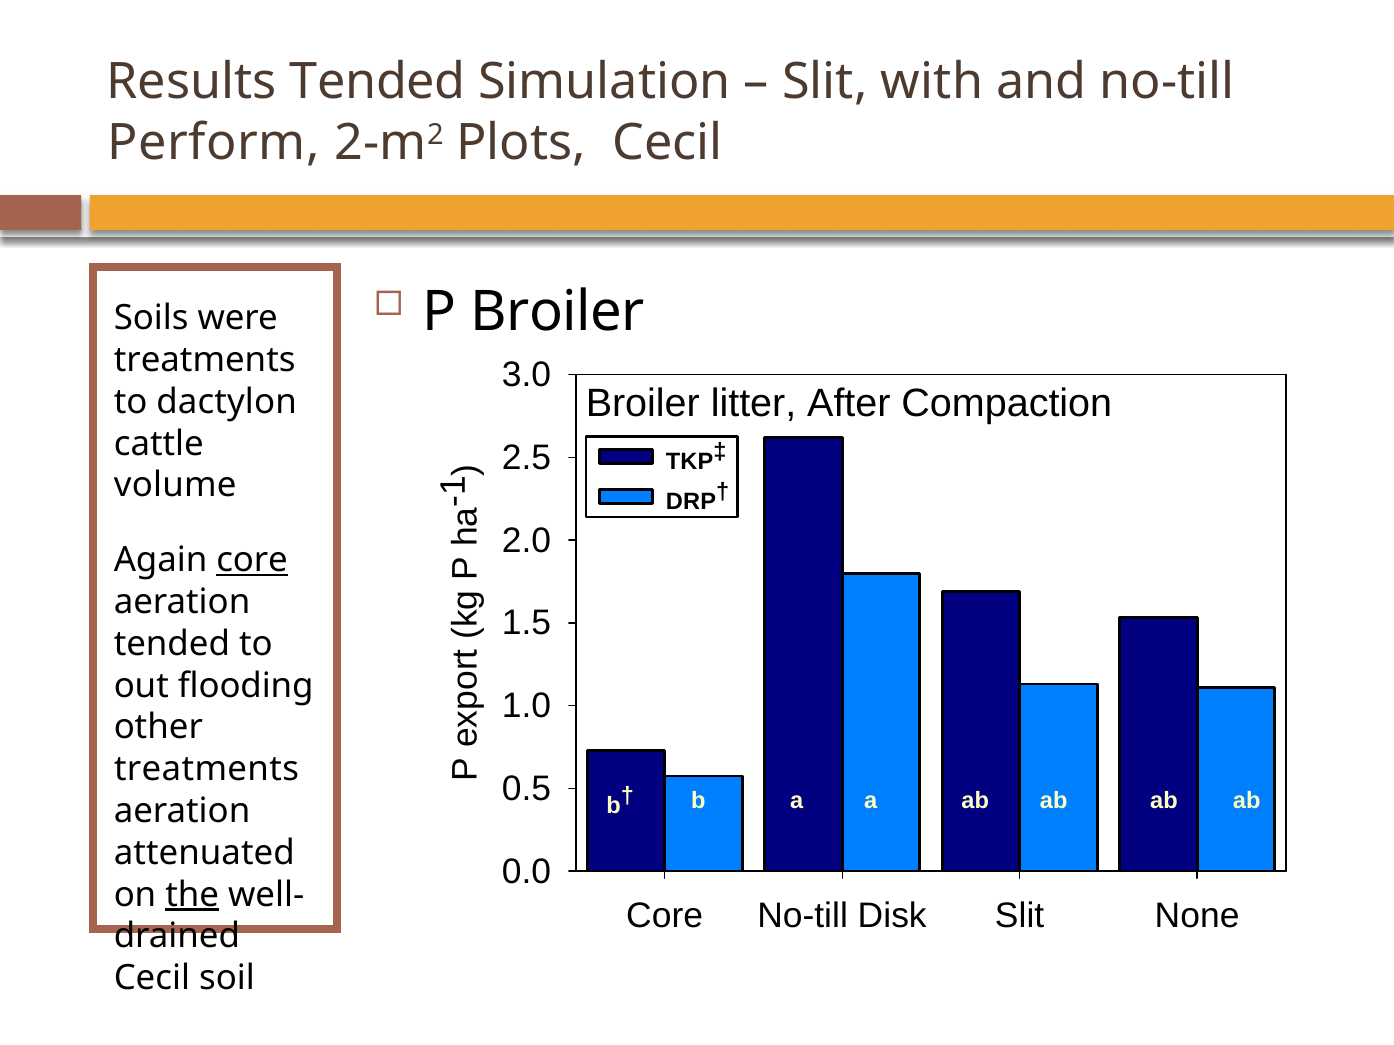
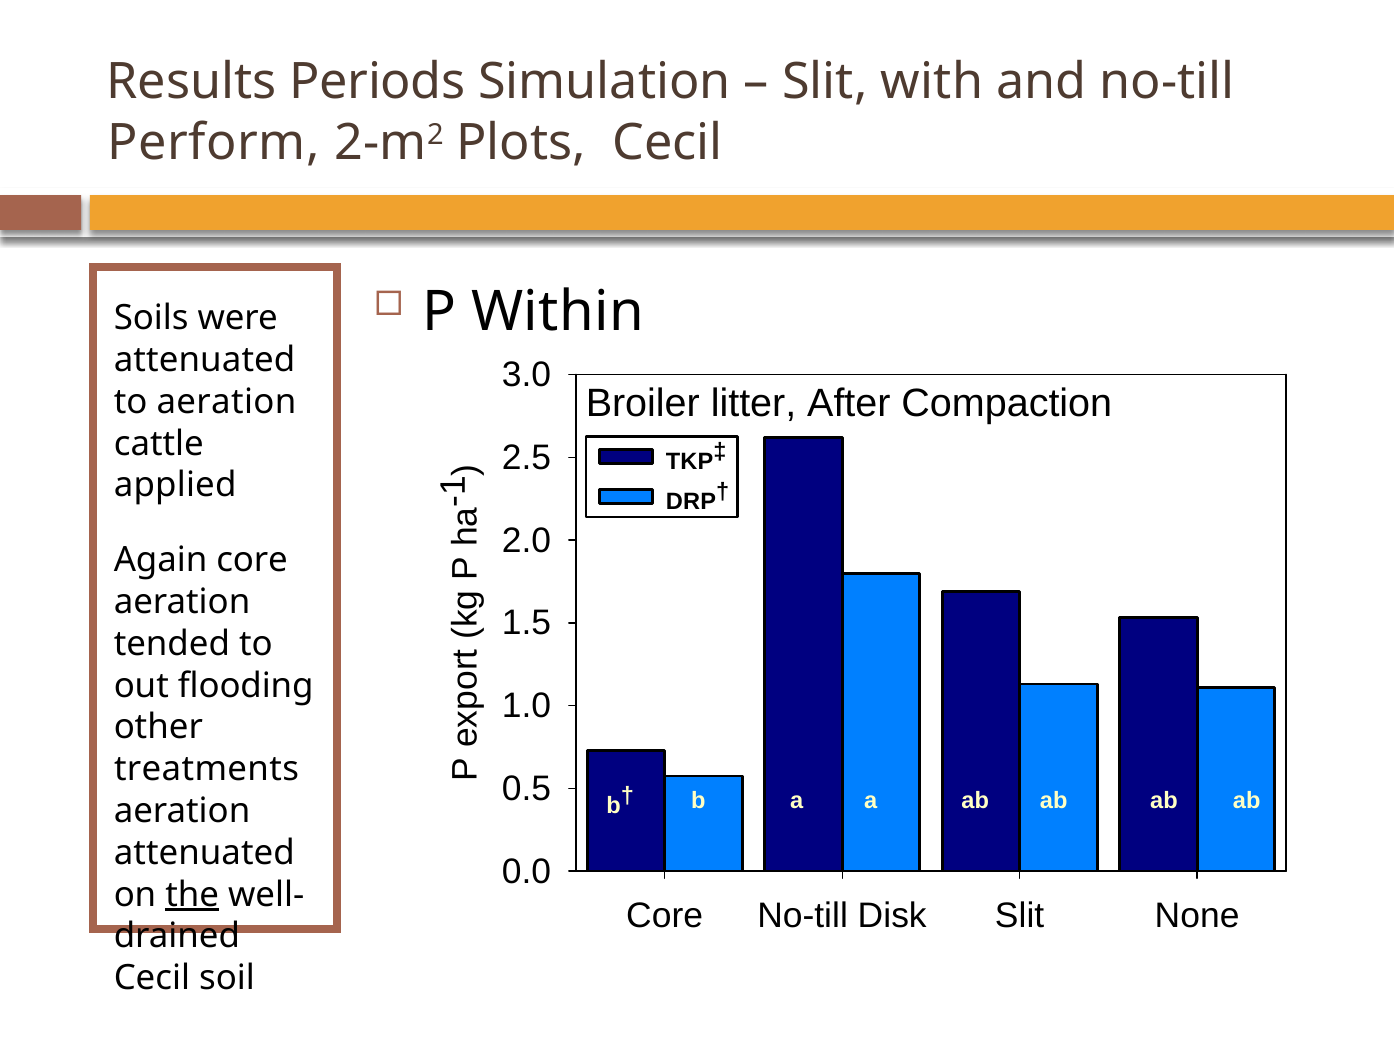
Results Tended: Tended -> Periods (378, 82)
P Broiler: Broiler -> Within (557, 312)
treatments: treatments -> attenuated (205, 360)
to dactylon: dactylon -> aeration (226, 402)
volume: volume -> applied (175, 486)
core underline: present -> none (252, 560)
